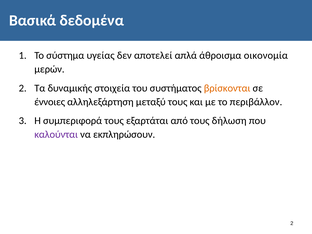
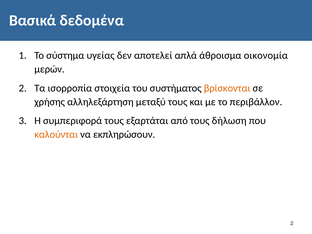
δυναμικής: δυναμικής -> ισορροπία (70, 88)
έννοιες: έννοιες -> χρήσης (50, 102)
καλούνται colour: purple -> orange (56, 135)
